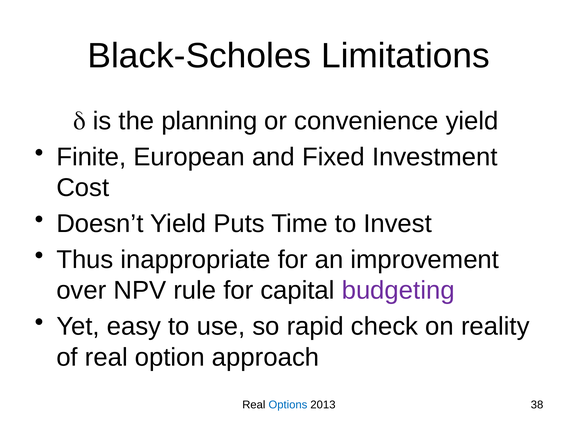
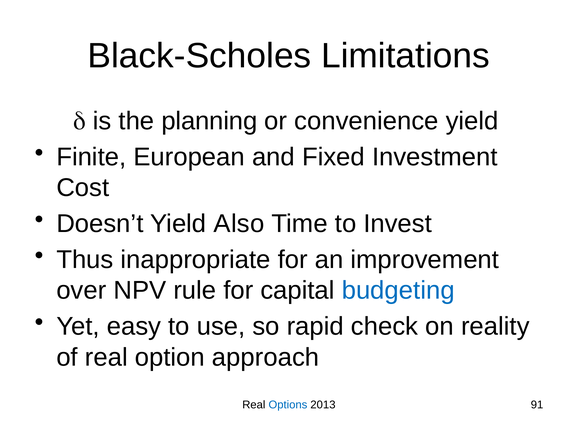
Puts: Puts -> Also (239, 224)
budgeting colour: purple -> blue (398, 291)
38: 38 -> 91 (537, 405)
